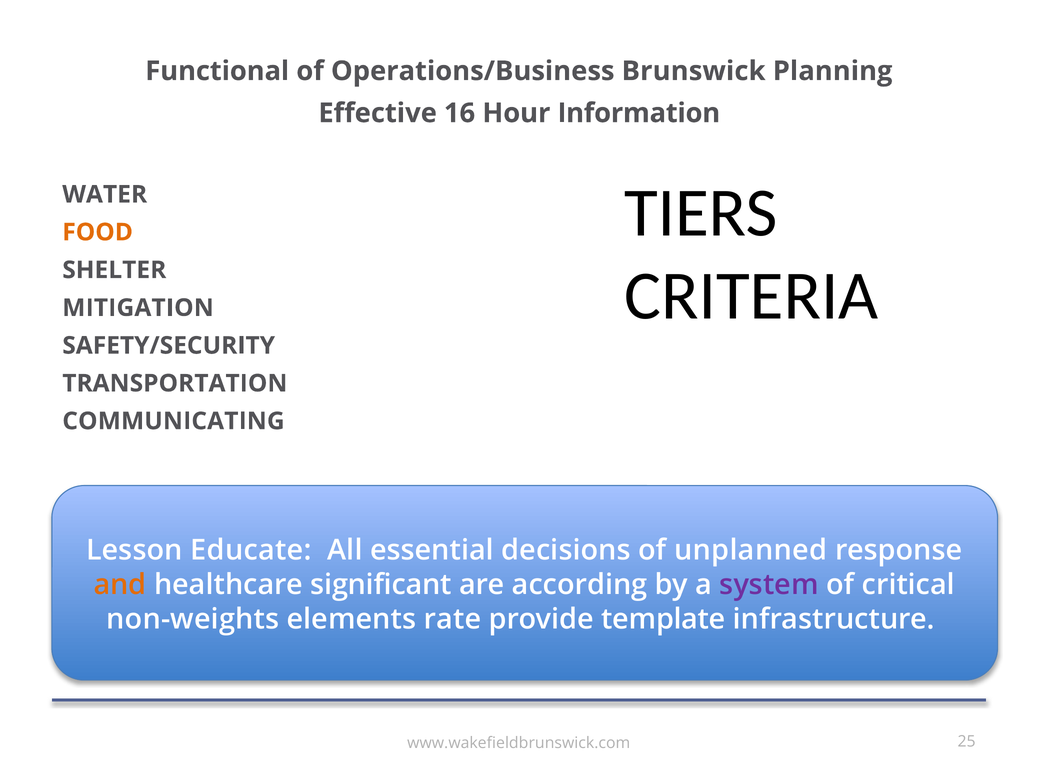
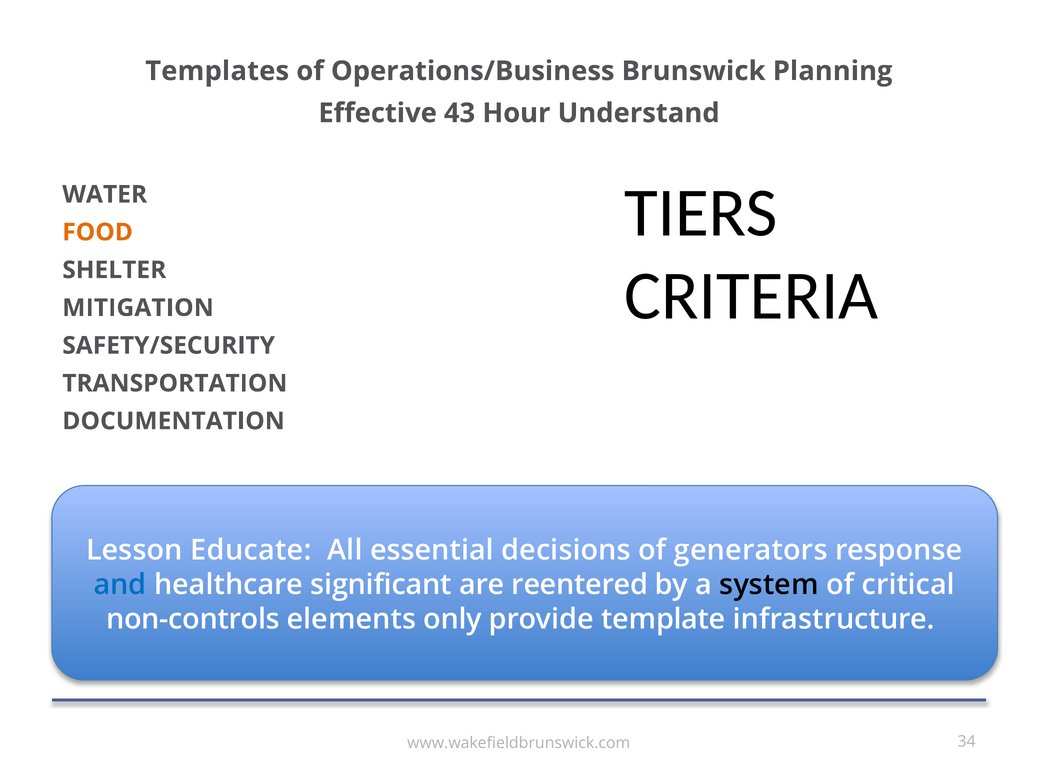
Functional: Functional -> Templates (217, 71)
16: 16 -> 43 (460, 113)
Information: Information -> Understand (639, 113)
COMMUNICATING: COMMUNICATING -> DOCUMENTATION (174, 421)
unplanned: unplanned -> generators (751, 551)
and colour: orange -> blue (120, 585)
according: according -> reentered (580, 585)
system colour: purple -> black (769, 585)
non-weights: non-weights -> non-controls (193, 620)
rate: rate -> only (453, 620)
25: 25 -> 34 (967, 742)
